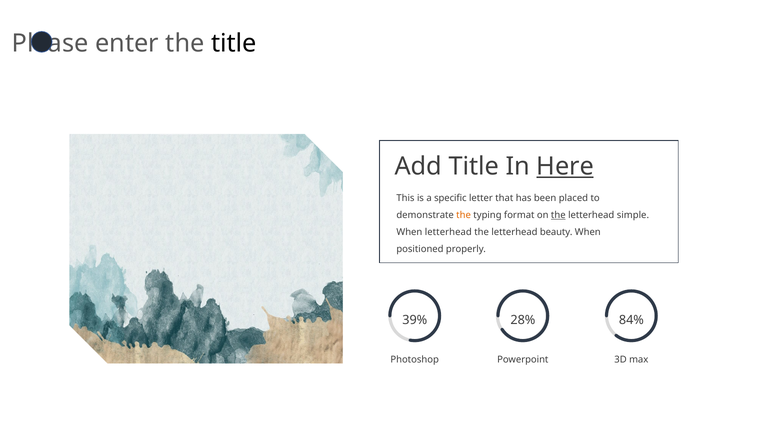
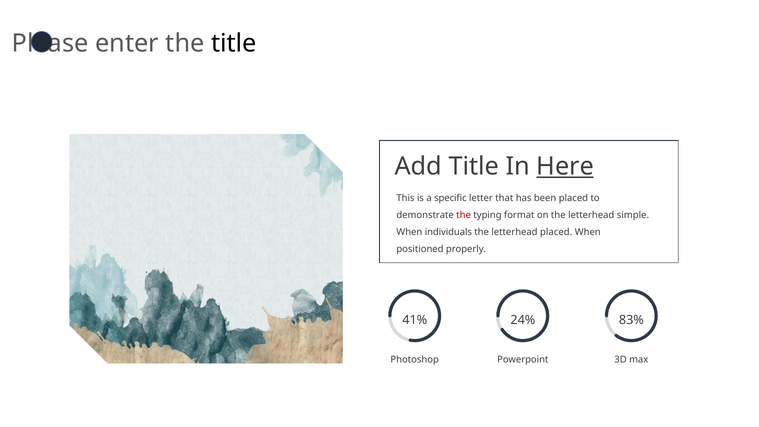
the colour: orange -> red (464, 215)
the underline: present -> none (558, 215)
When letterhead: letterhead -> individuals (448, 232)
letterhead beauty: beauty -> placed (556, 232)
39%: 39% -> 41% (415, 320)
28%: 28% -> 24% (523, 320)
84%: 84% -> 83% (631, 320)
